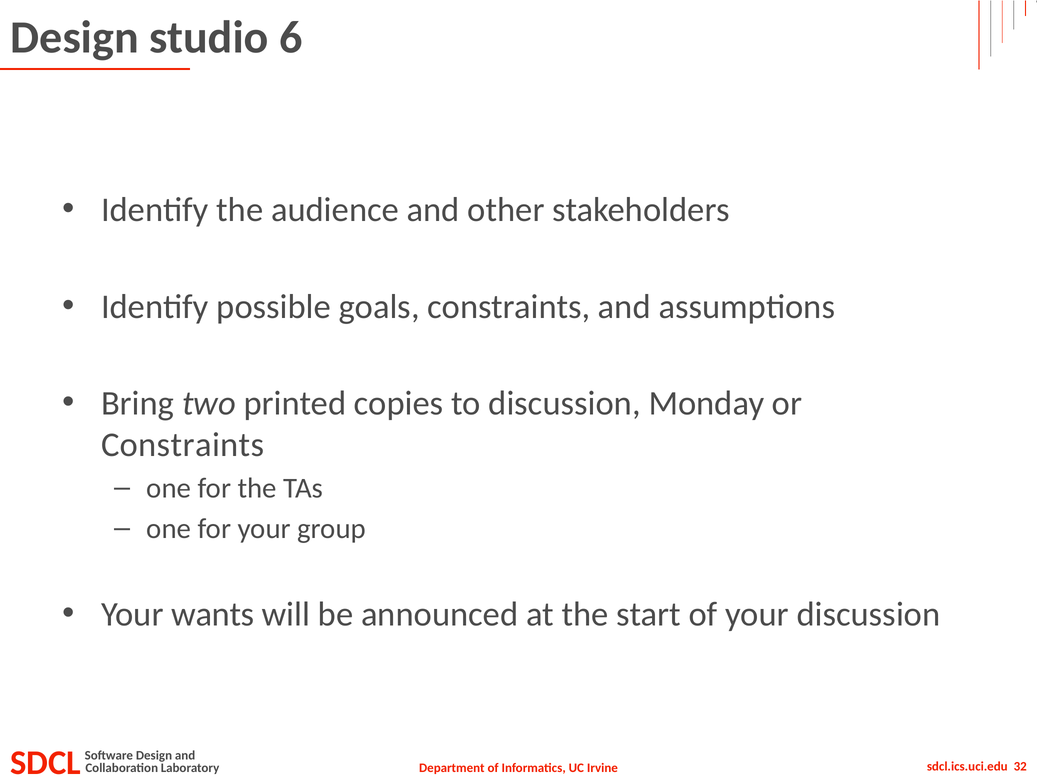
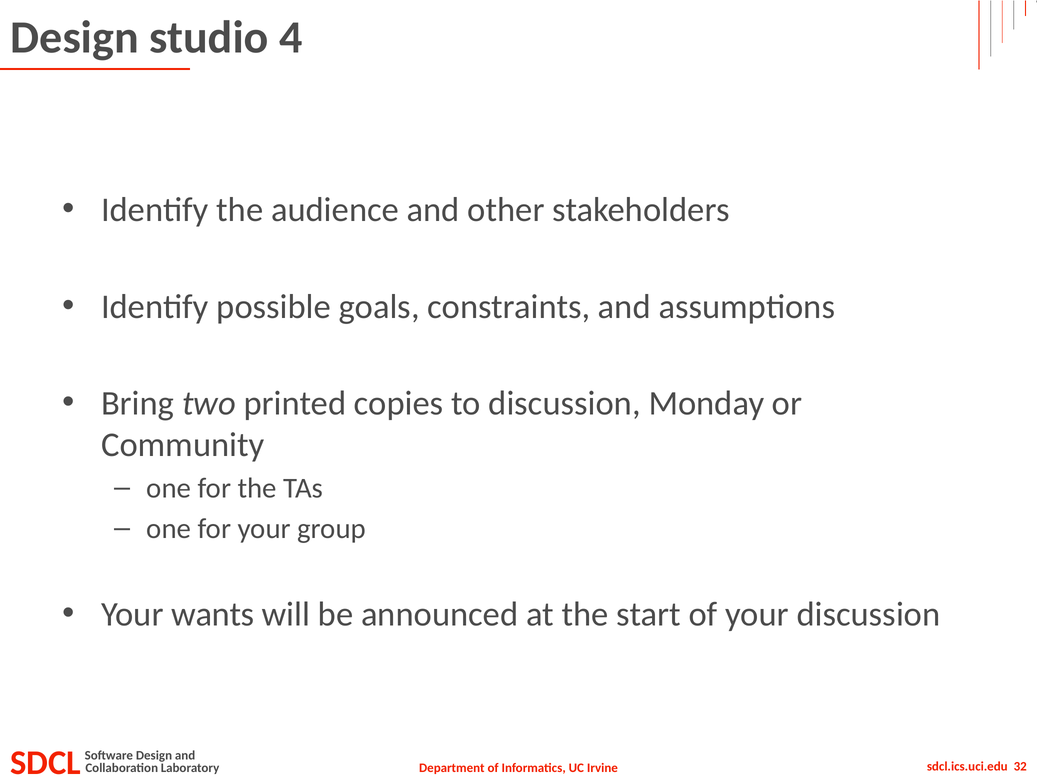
6: 6 -> 4 (291, 38)
Constraints: Constraints -> Community (183, 445)
